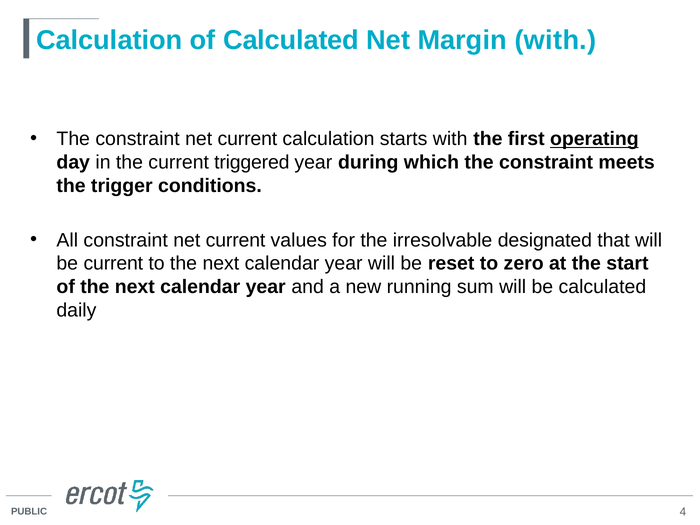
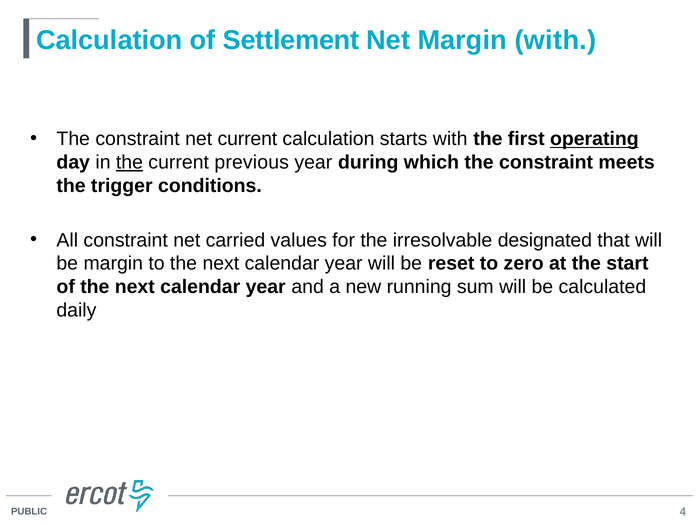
of Calculated: Calculated -> Settlement (291, 40)
the underline: none -> present (129, 162)
triggered: triggered -> previous (252, 162)
All constraint net current: current -> carried (235, 240)
be current: current -> margin (113, 263)
